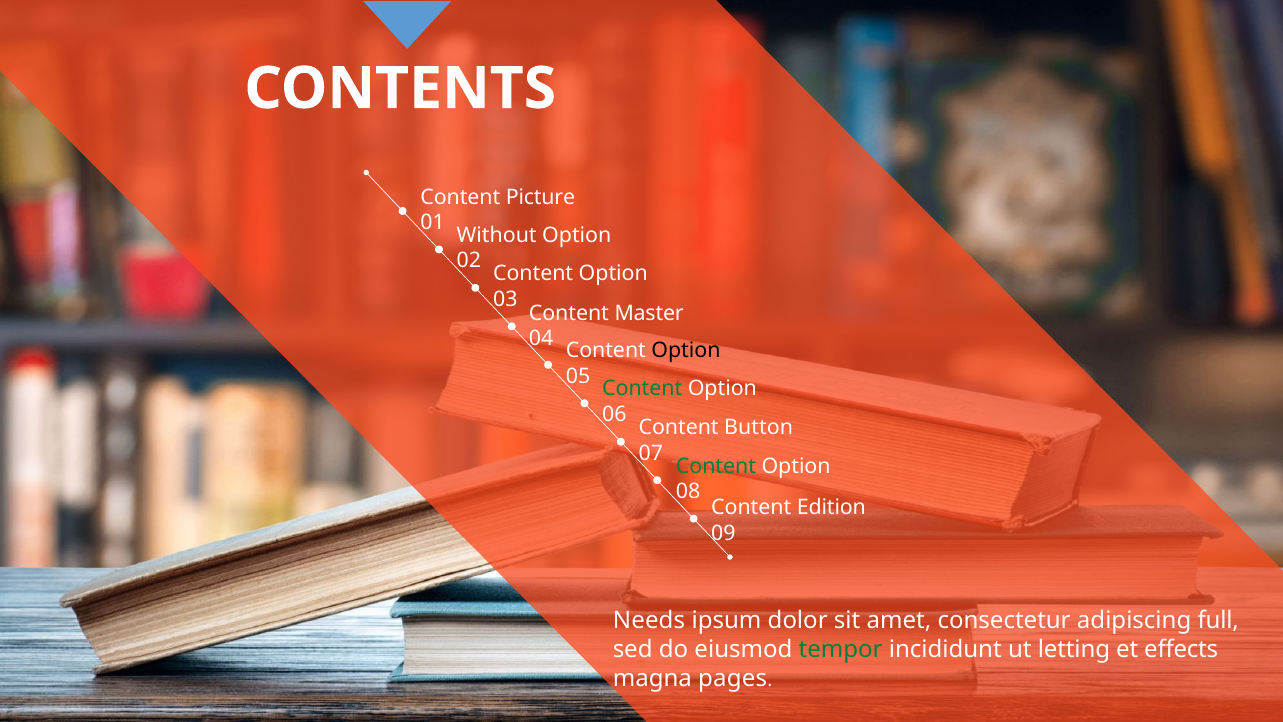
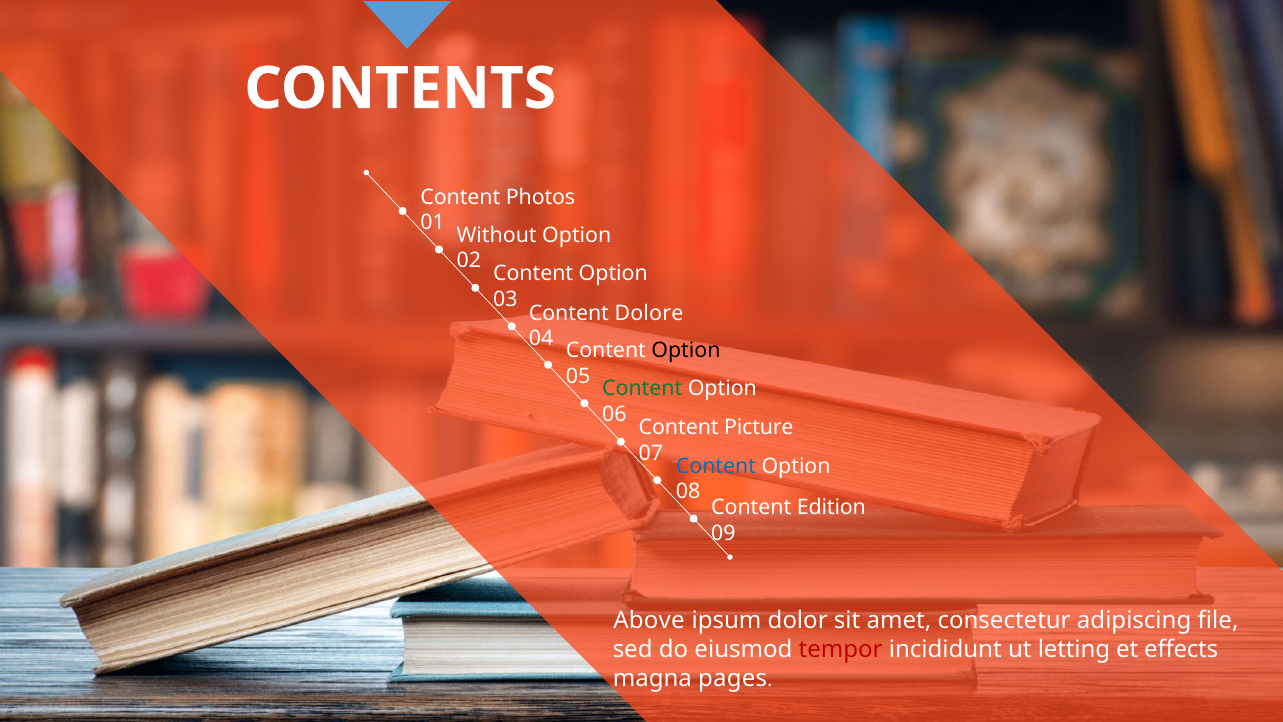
Picture: Picture -> Photos (541, 197)
Master: Master -> Dolore (649, 313)
Button: Button -> Picture (759, 428)
Content colour: green -> blue (716, 466)
Needs: Needs -> Above (649, 621)
full: full -> file (1218, 621)
tempor colour: green -> red (841, 650)
